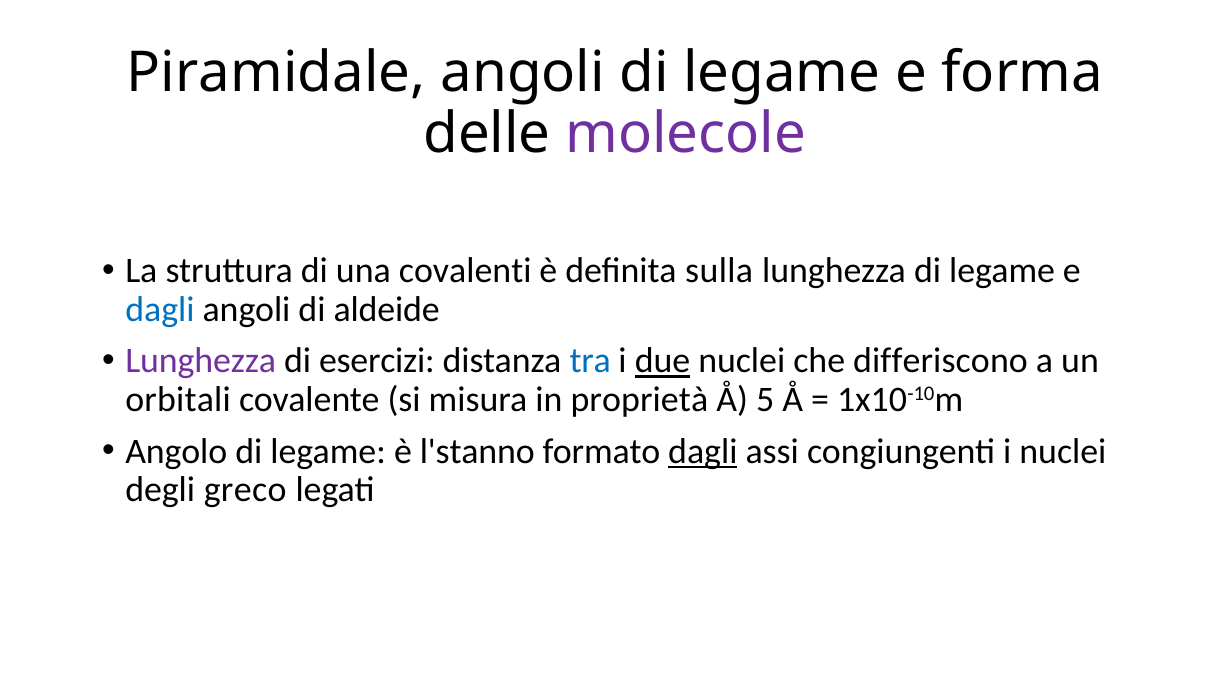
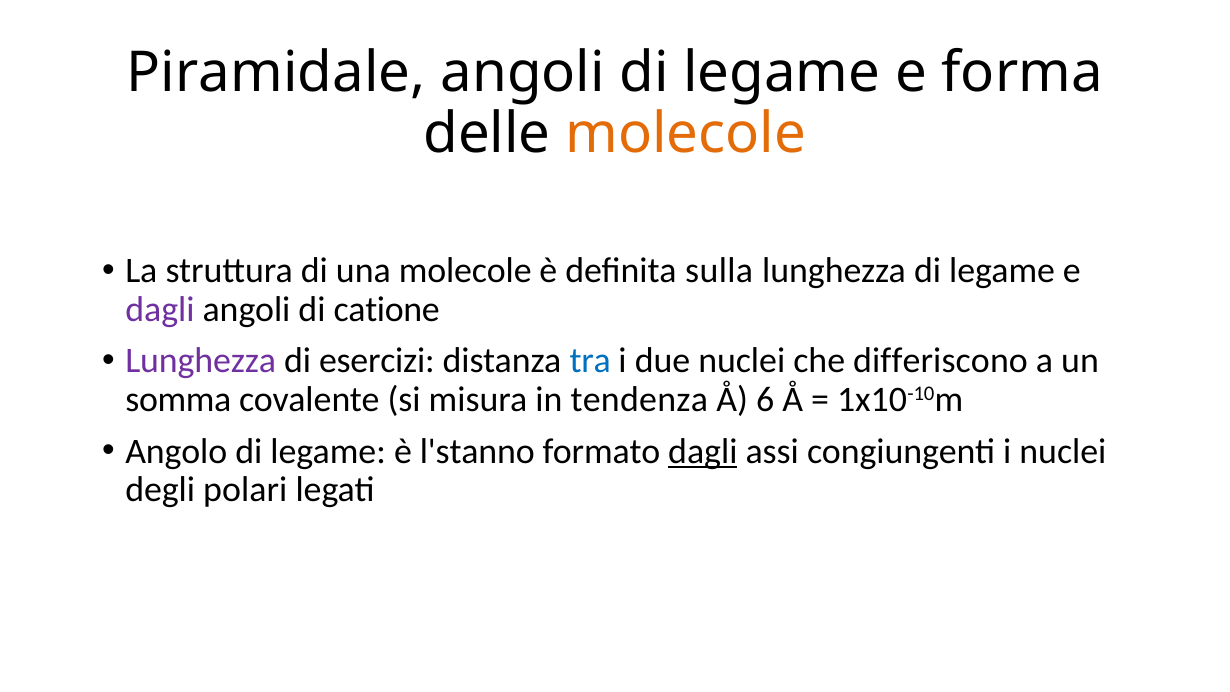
molecole colour: purple -> orange (686, 134)
una covalenti: covalenti -> molecole (465, 271)
dagli colour: blue -> purple (160, 309)
aldeide: aldeide -> catione (387, 309)
due underline: present -> none (663, 361)
orbitali: orbitali -> somma (178, 400)
proprietà: proprietà -> tendenza (639, 400)
5: 5 -> 6 (765, 400)
greco: greco -> polari (245, 490)
